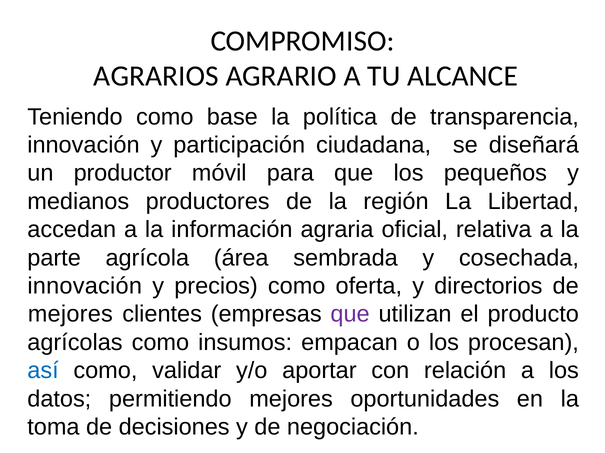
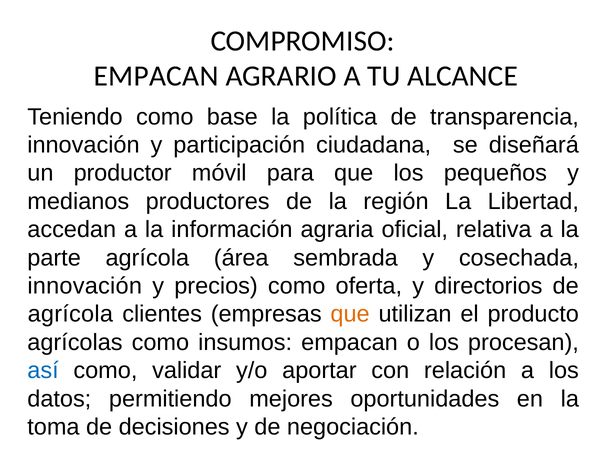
AGRARIOS: AGRARIOS -> EMPACAN (156, 76)
mejores: mejores -> agrícola (70, 315)
que colour: purple -> orange (350, 315)
